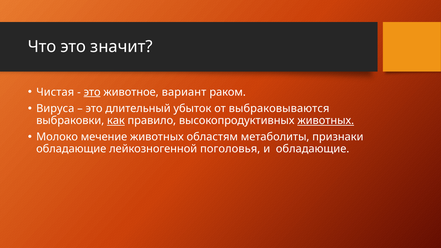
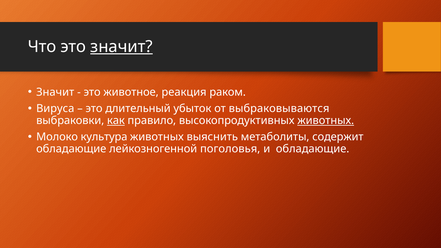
значит underline: none -> present (121, 47)
Чистая: Чистая -> Значит (55, 92)
это underline: present -> none (92, 92)
вариант: вариант -> реакция (184, 92)
мечение: мечение -> культура (104, 137)
областям: областям -> выяснить (212, 137)
признаки: признаки -> содержит (338, 137)
